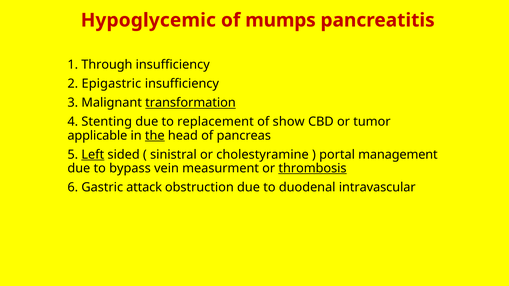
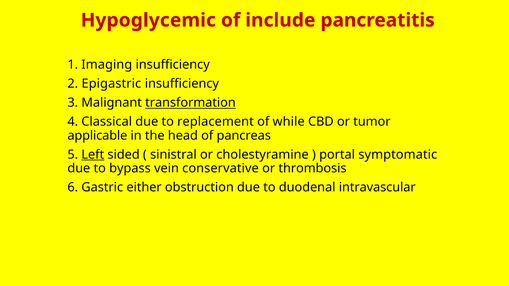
mumps: mumps -> include (280, 20)
Through: Through -> Imaging (107, 65)
Stenting: Stenting -> Classical (107, 122)
show: show -> while (289, 122)
the underline: present -> none (155, 136)
management: management -> symptomatic (398, 155)
measurment: measurment -> conservative (221, 168)
thrombosis underline: present -> none (313, 168)
attack: attack -> either (144, 187)
